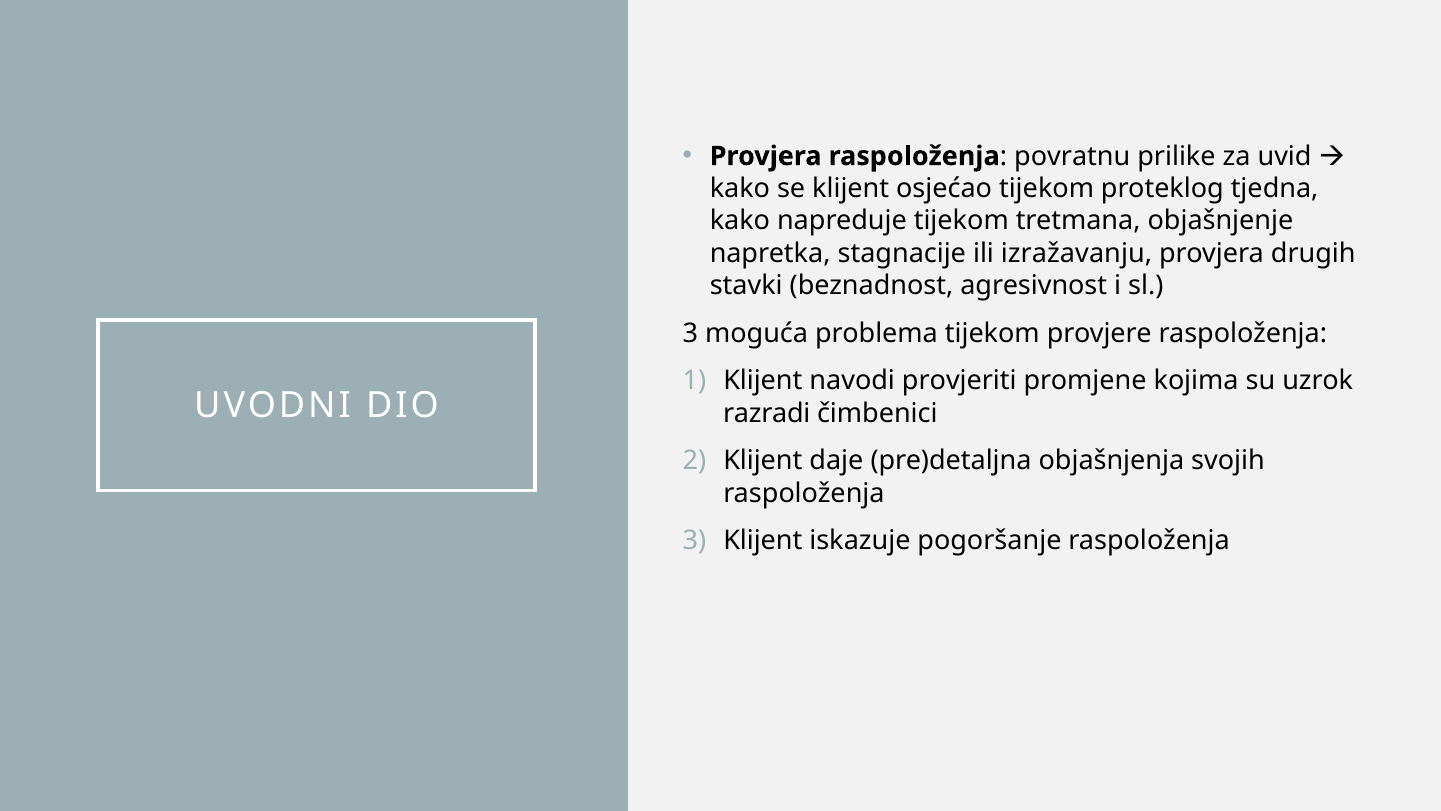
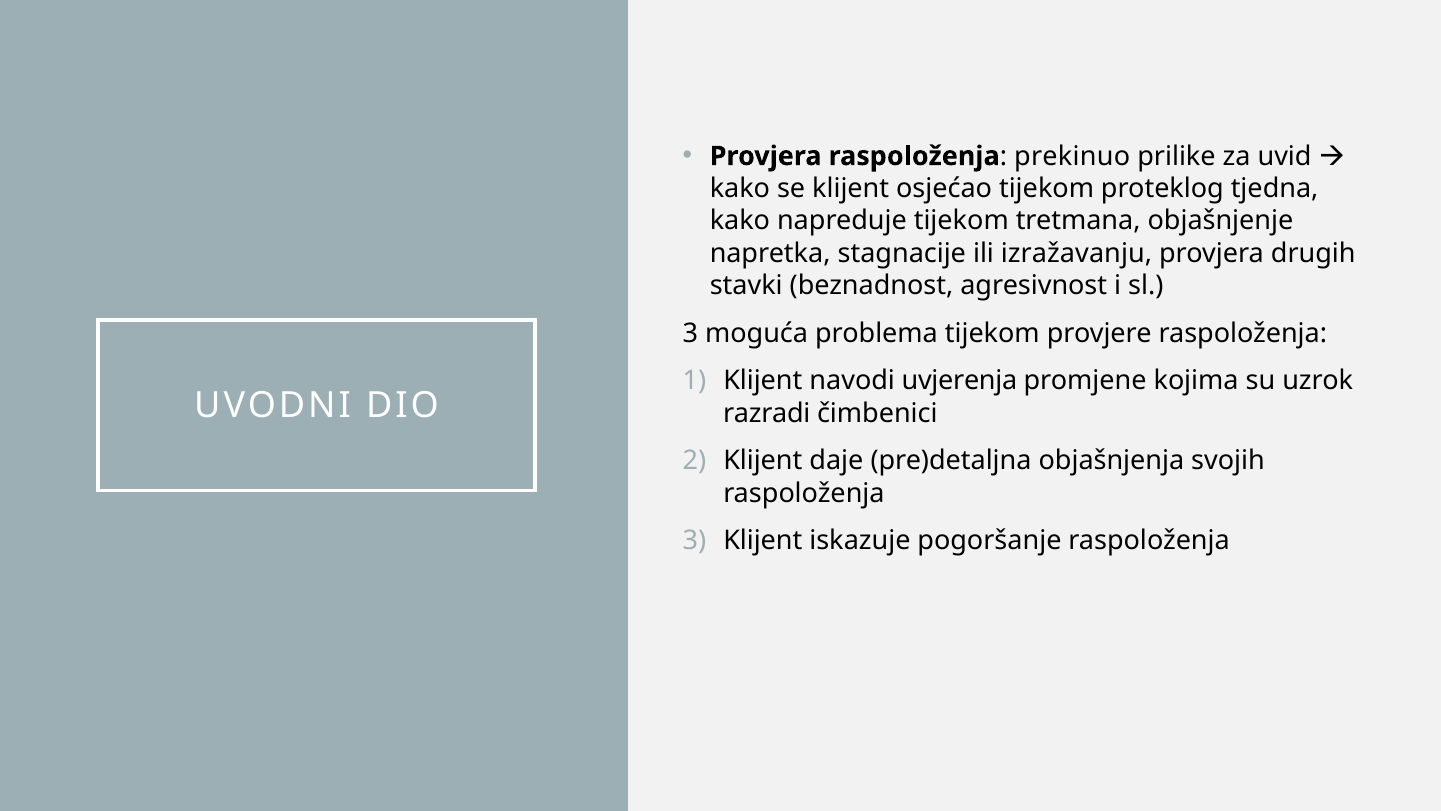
povratnu: povratnu -> prekinuo (1072, 156)
provjeriti: provjeriti -> uvjerenja (959, 381)
